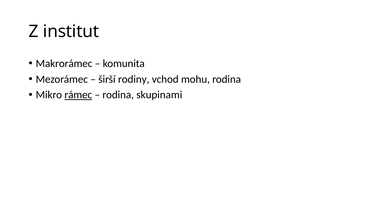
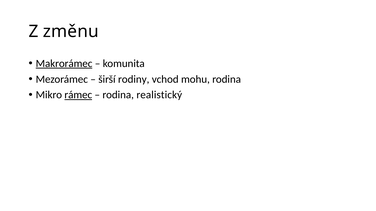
institut: institut -> změnu (71, 32)
Makrorámec underline: none -> present (64, 64)
skupinami: skupinami -> realistický (159, 95)
